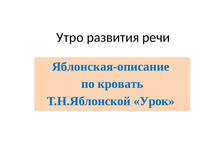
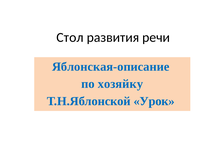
Утро: Утро -> Стол (70, 38)
кровать: кровать -> хозяйку (120, 84)
